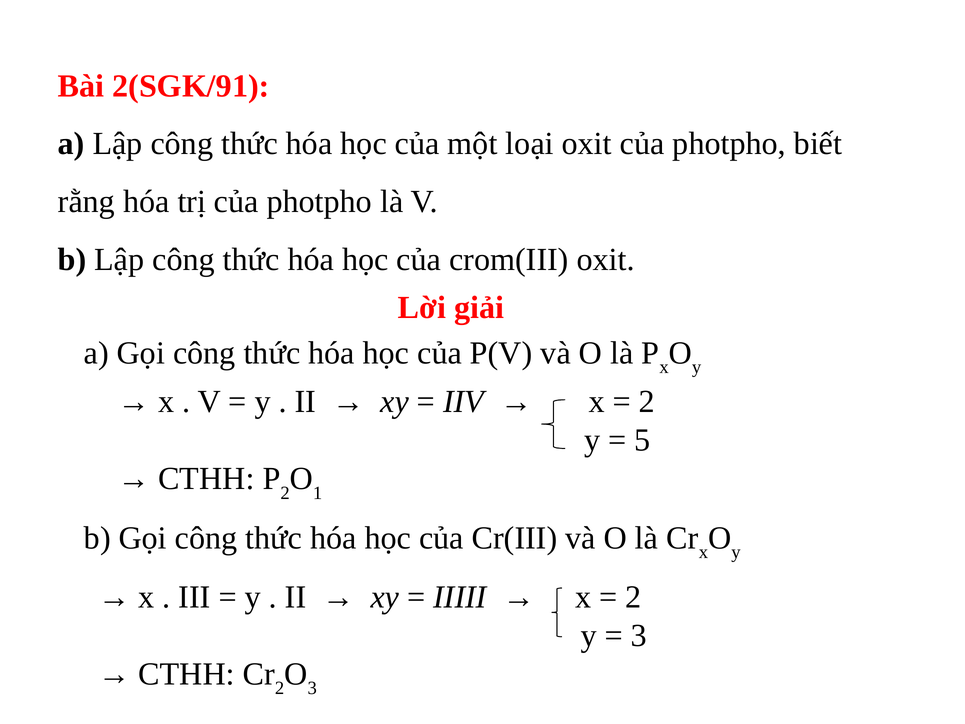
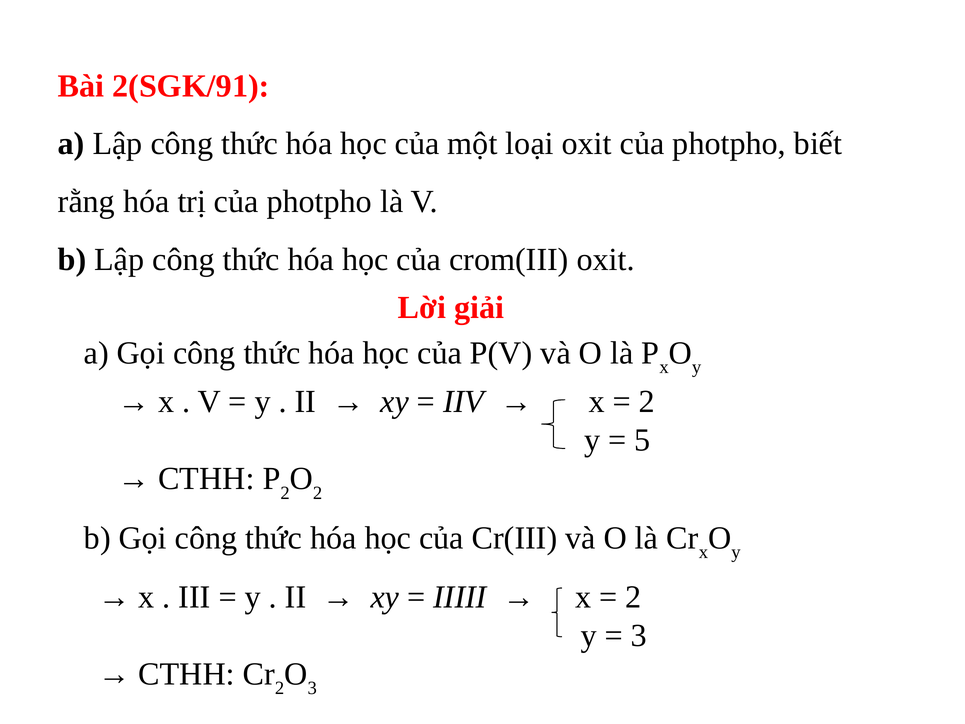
O 1: 1 -> 2 (318, 493)
